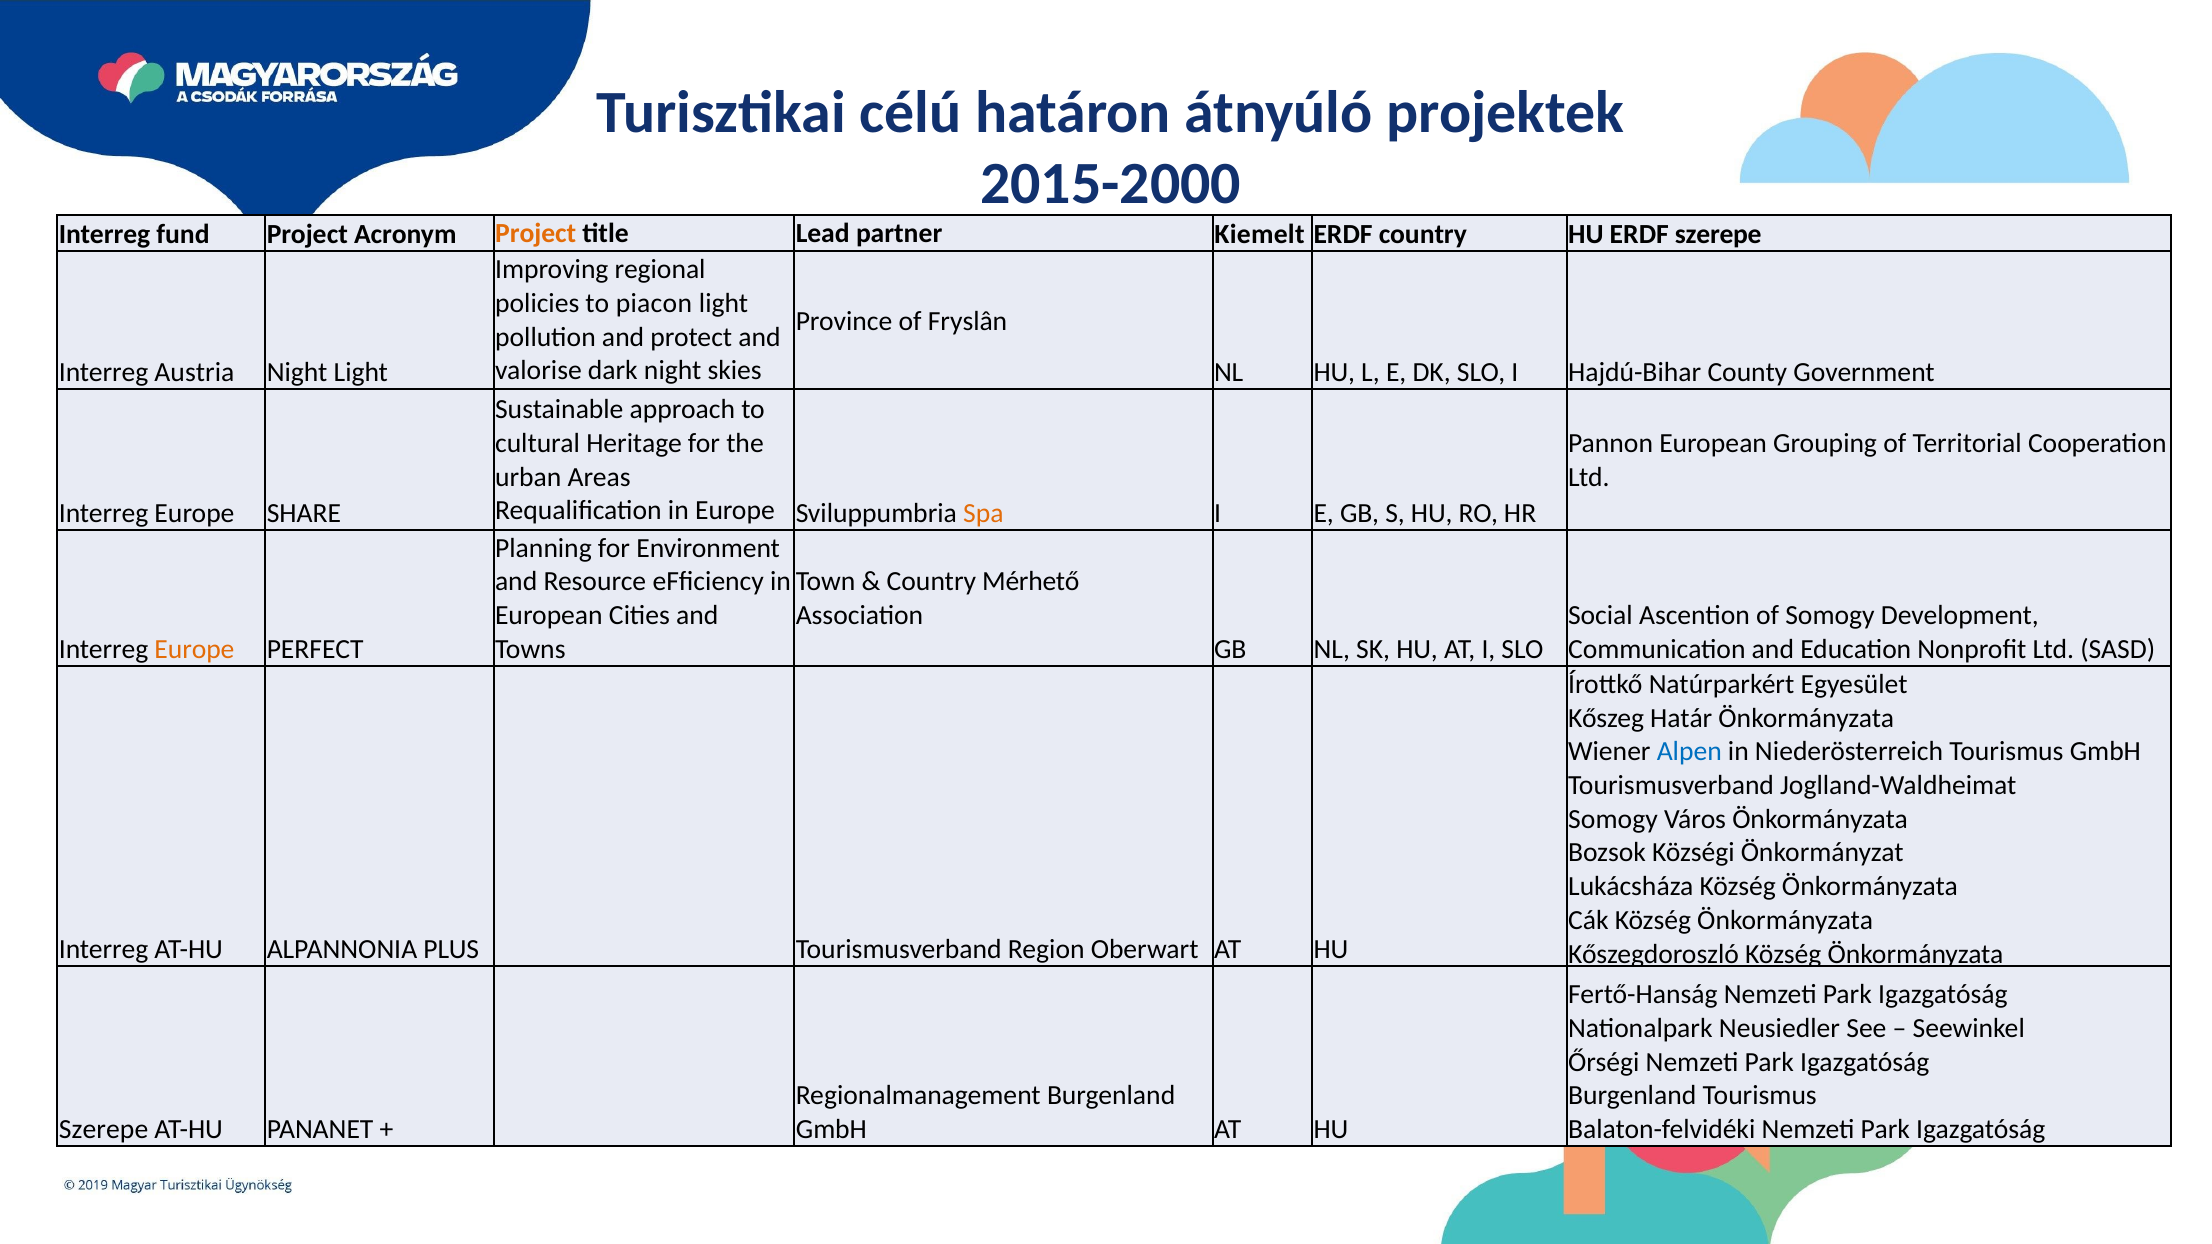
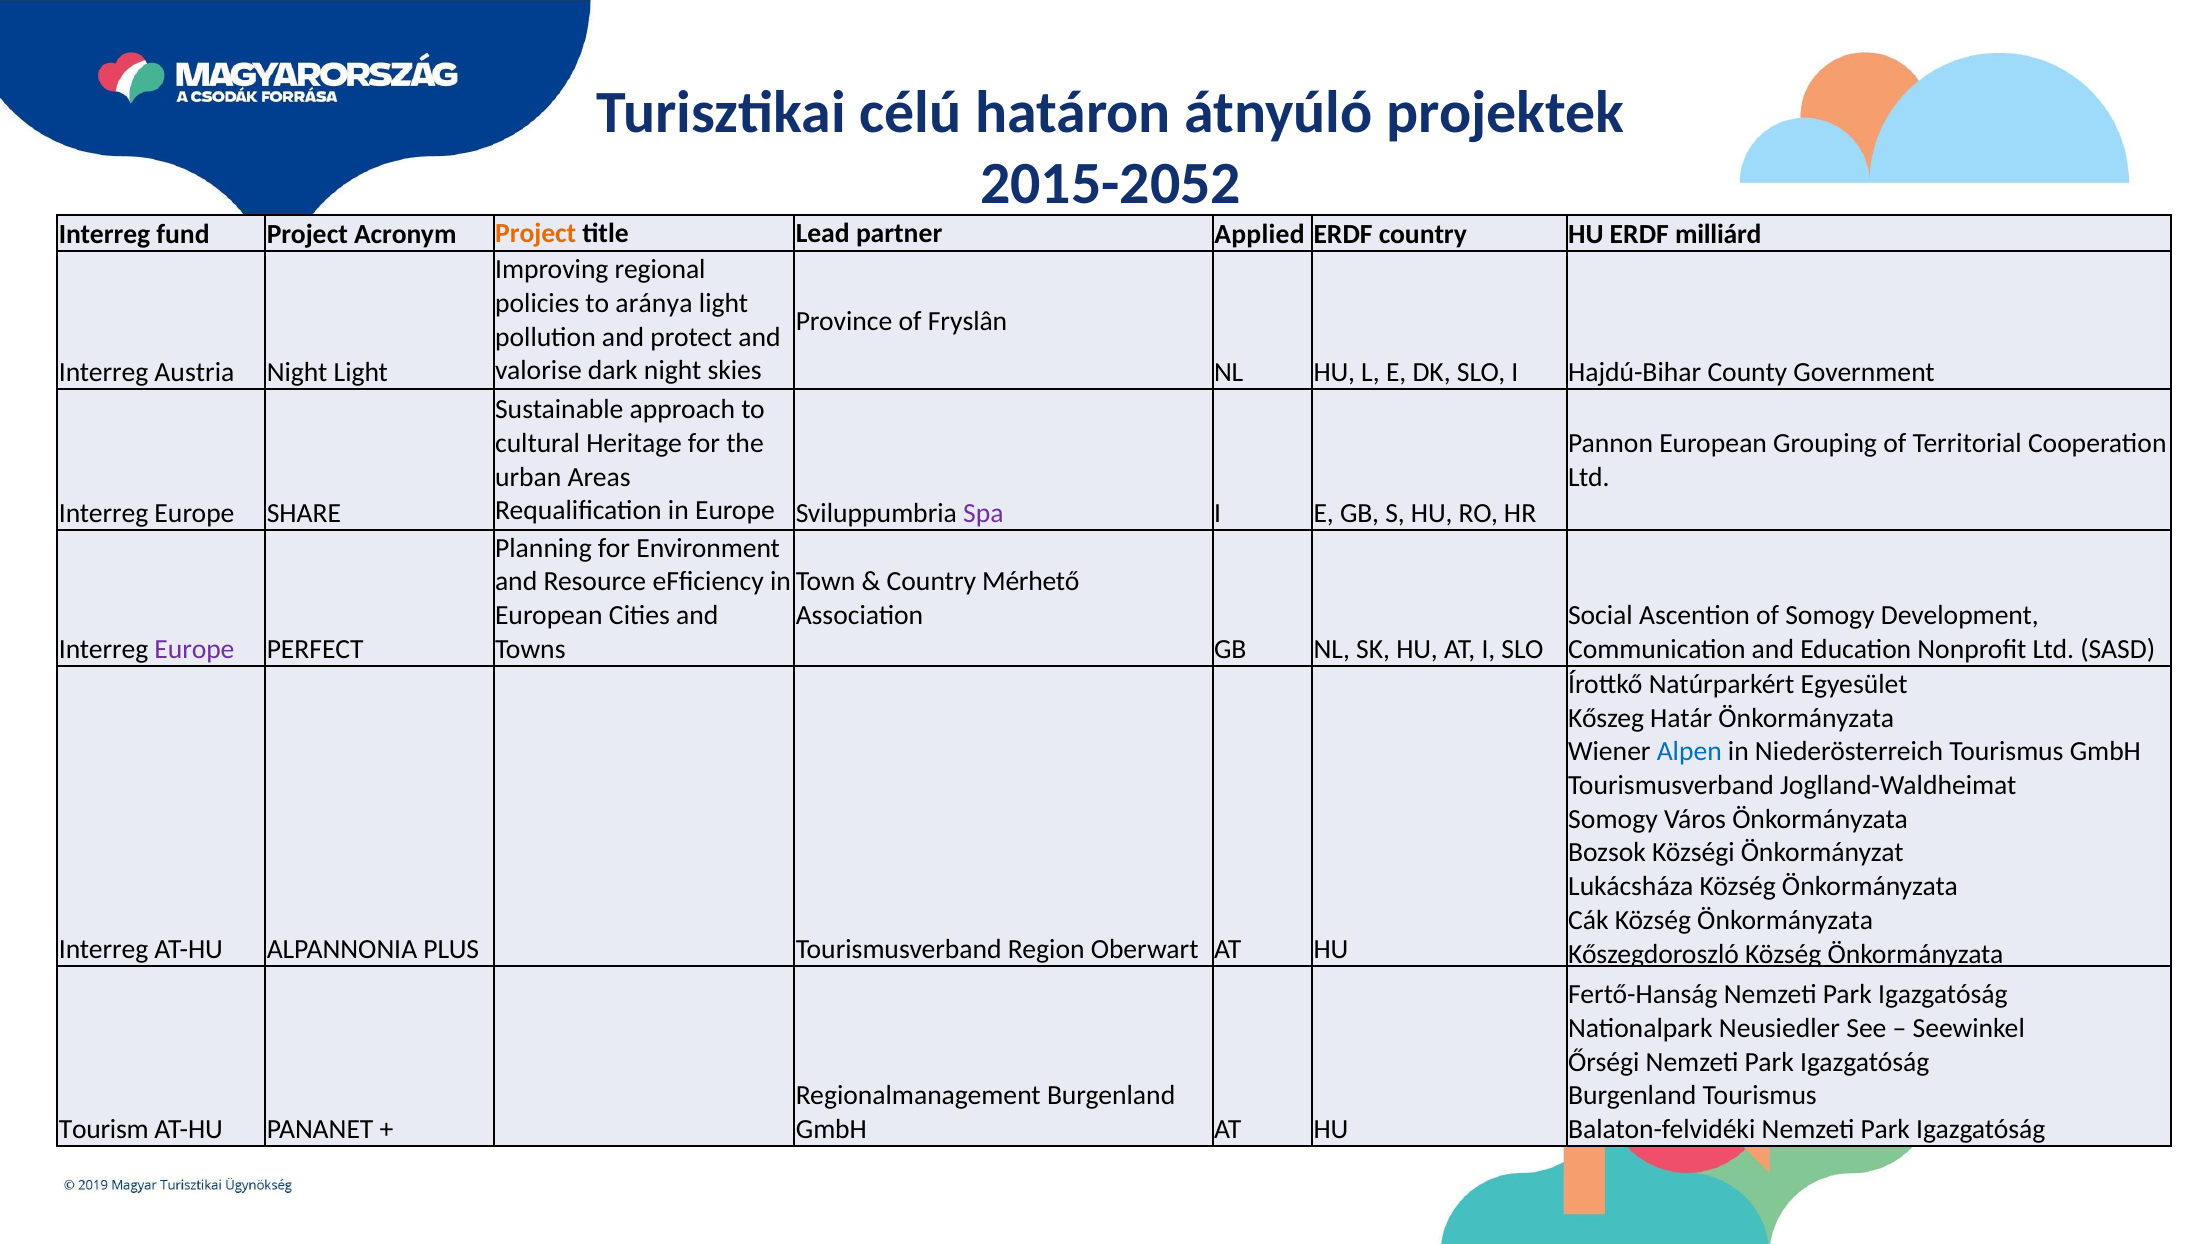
2015-2000: 2015-2000 -> 2015-2052 (1111, 184)
Kiemelt: Kiemelt -> Applied (1260, 235)
ERDF szerepe: szerepe -> milliárd (1718, 235)
piacon: piacon -> aránya (654, 303)
Spa colour: orange -> purple (983, 513)
Europe colour: orange -> purple (194, 649)
Szerepe: Szerepe -> Tourism (104, 1130)
